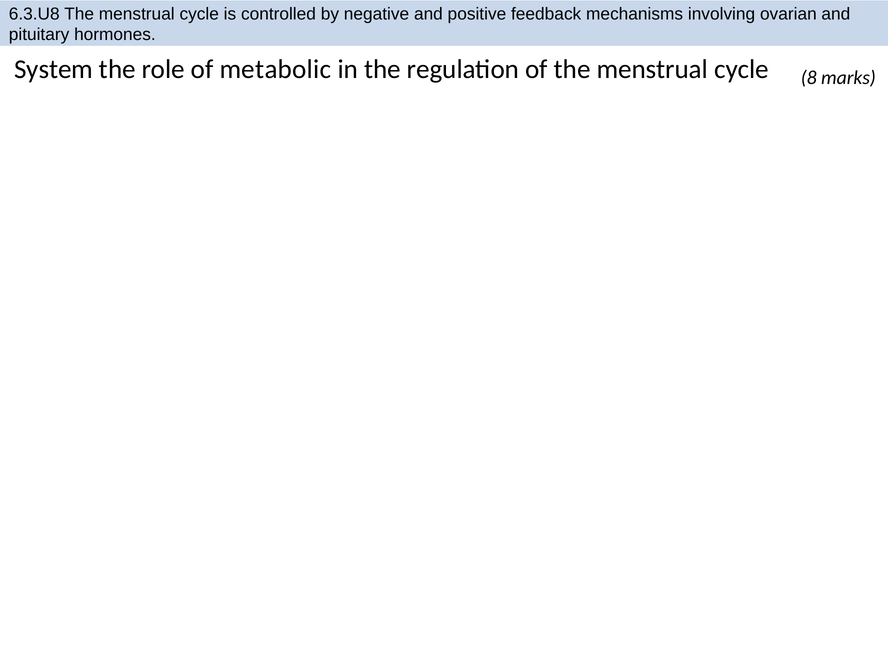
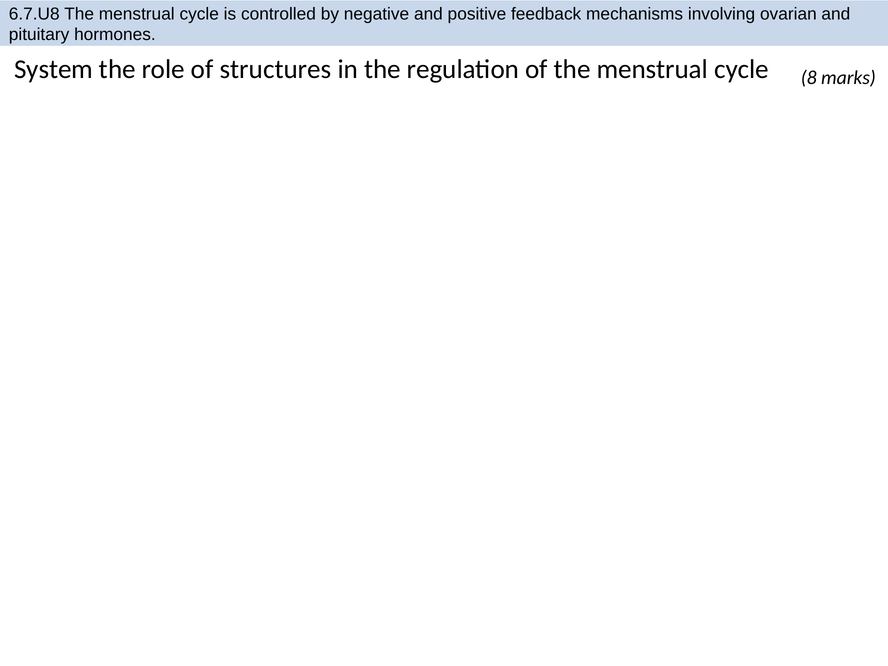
6.3.U8: 6.3.U8 -> 6.7.U8 (34, 14)
metabolic: metabolic -> structures (276, 69)
